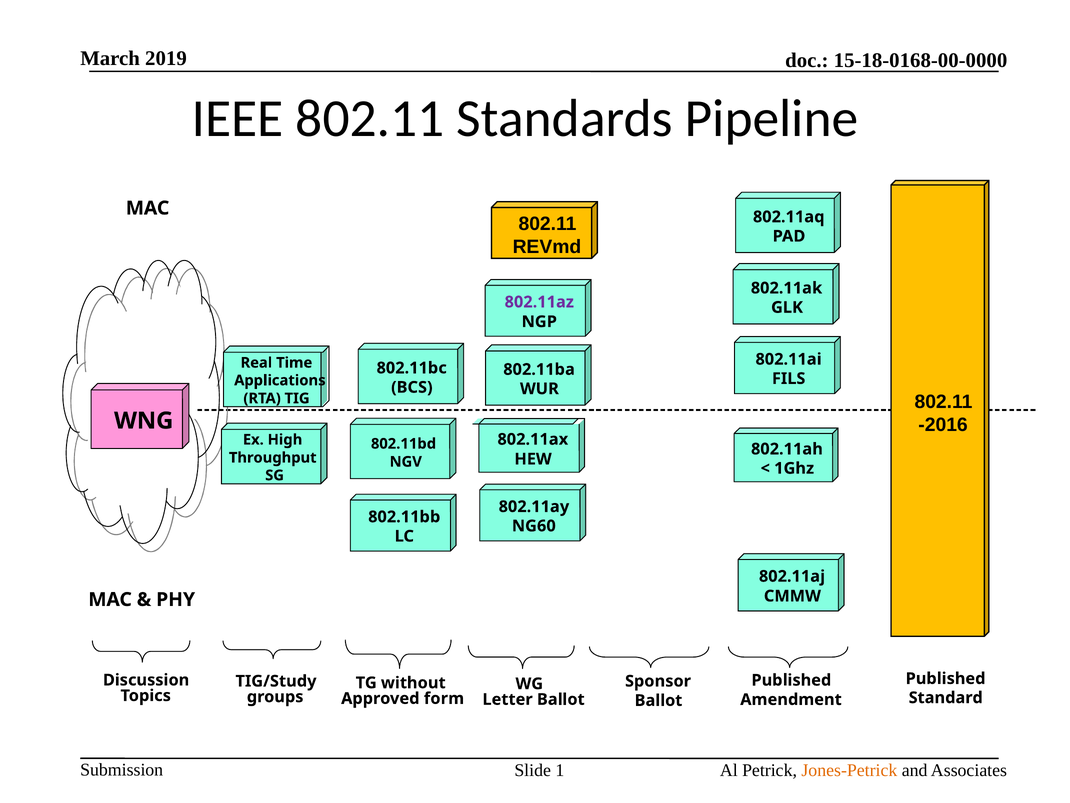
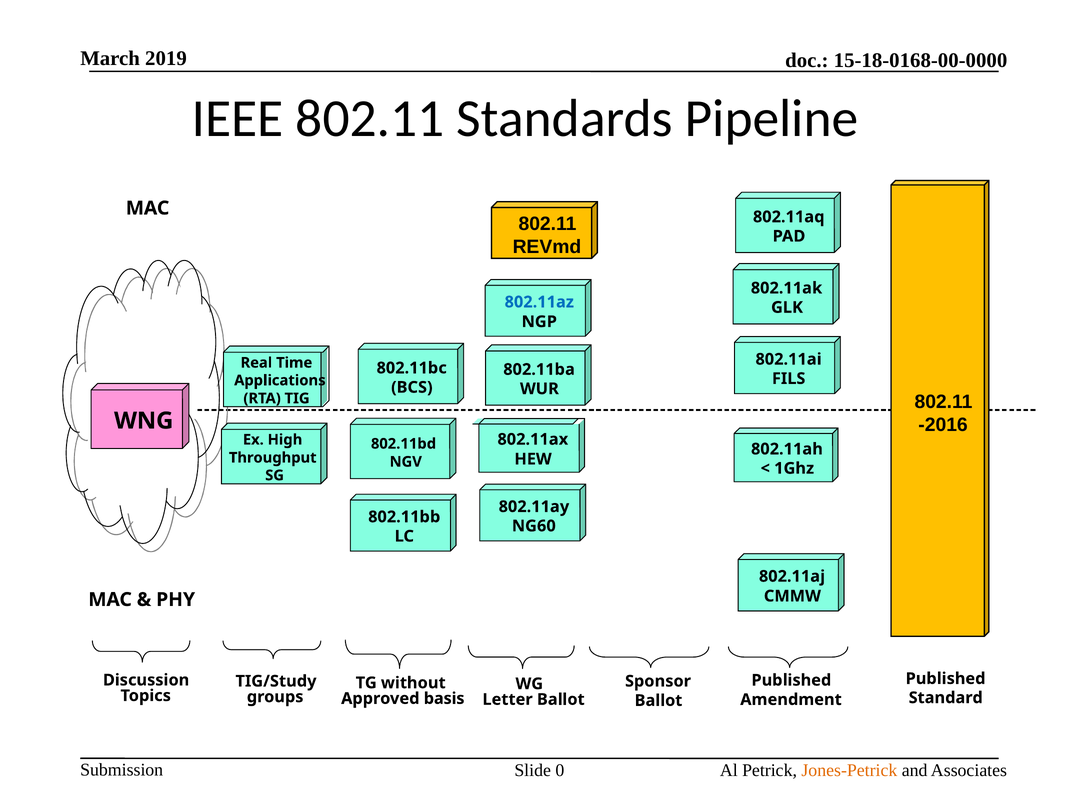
802.11az colour: purple -> blue (539, 302)
form: form -> basis (444, 698)
1: 1 -> 0 (560, 770)
